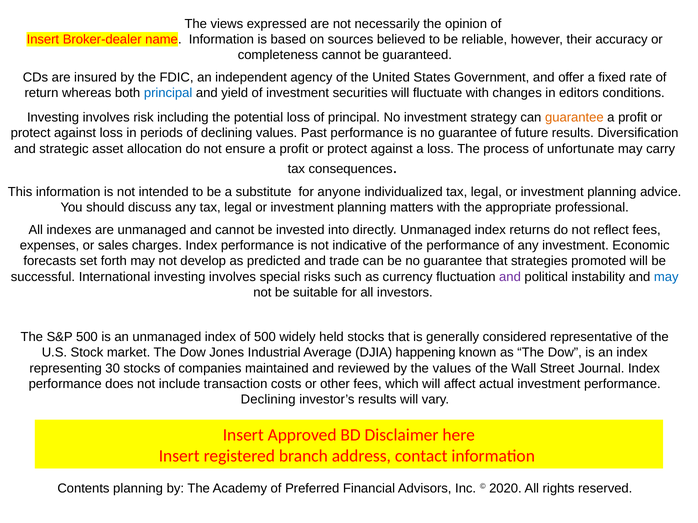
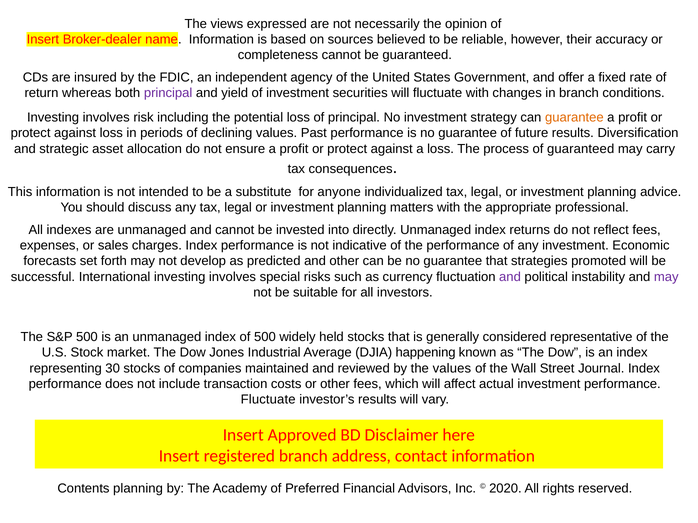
principal colour: blue -> purple (168, 93)
in editors: editors -> branch (579, 93)
of unfortunate: unfortunate -> guaranteed (581, 149)
and trade: trade -> other (344, 261)
may colour: blue -> purple (666, 277)
Declining: Declining -> Fluctuate (268, 400)
